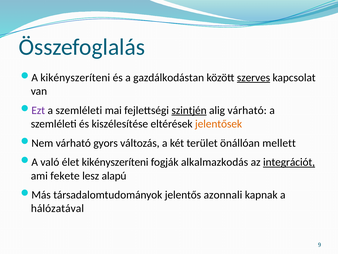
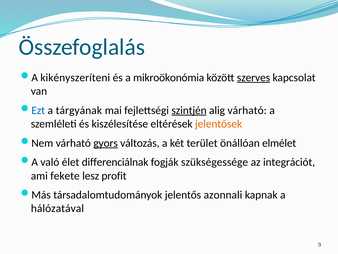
gazdálkodástan: gazdálkodástan -> mikroökonómia (169, 77)
Ezt colour: purple -> blue (38, 110)
szemléleti: szemléleti -> tárgyának (79, 110)
gyors underline: none -> present (106, 143)
mellett: mellett -> elmélet (279, 143)
élet kikényszeríteni: kikényszeríteni -> differenciálnak (115, 162)
alkalmazkodás: alkalmazkodás -> szükségessége (215, 162)
integrációt underline: present -> none (289, 162)
alapú: alapú -> profit (114, 175)
